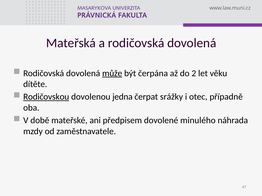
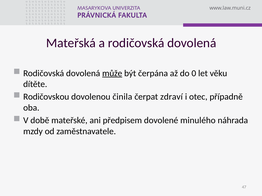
2: 2 -> 0 (194, 73)
Rodičovskou underline: present -> none (46, 97)
jedna: jedna -> činila (122, 97)
srážky: srážky -> zdraví (171, 97)
